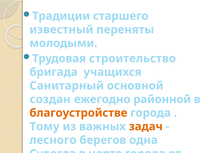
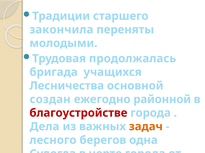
известный: известный -> закончила (61, 30)
строительство: строительство -> продолжалась (133, 59)
Санитарный: Санитарный -> Лесничества (67, 86)
благоустройстве colour: orange -> red (78, 113)
Тому: Тому -> Дела (44, 127)
